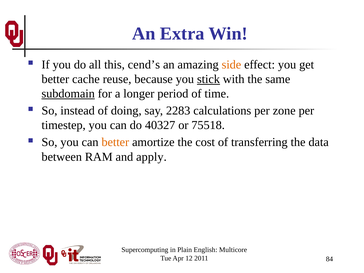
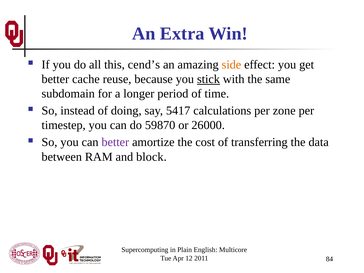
subdomain underline: present -> none (68, 94)
2283: 2283 -> 5417 (178, 111)
40327: 40327 -> 59870 (160, 125)
75518: 75518 -> 26000 (208, 125)
better colour: orange -> purple (115, 142)
apply: apply -> block (151, 157)
